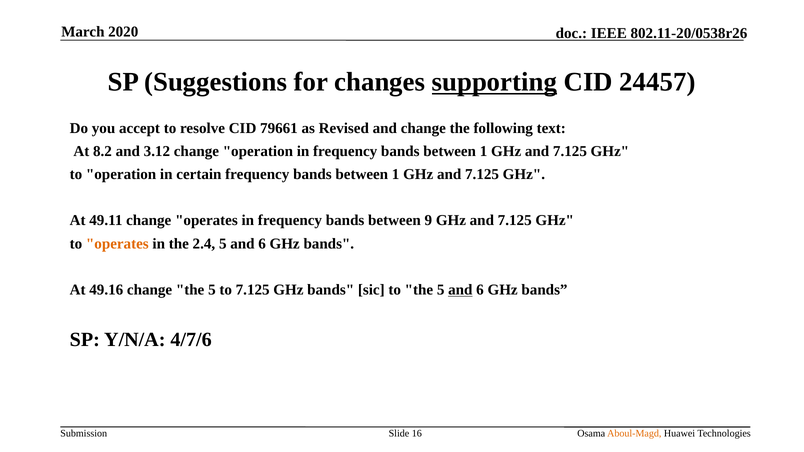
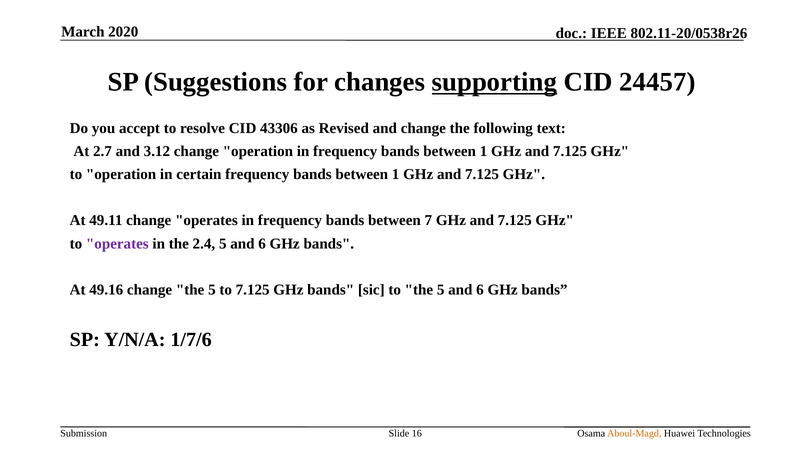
79661: 79661 -> 43306 (279, 128)
8.2: 8.2 -> 2.7 (102, 151)
9: 9 -> 7 (428, 221)
operates colour: orange -> purple (117, 244)
and underline: present -> none (460, 290)
4/7/6: 4/7/6 -> 1/7/6 (191, 340)
